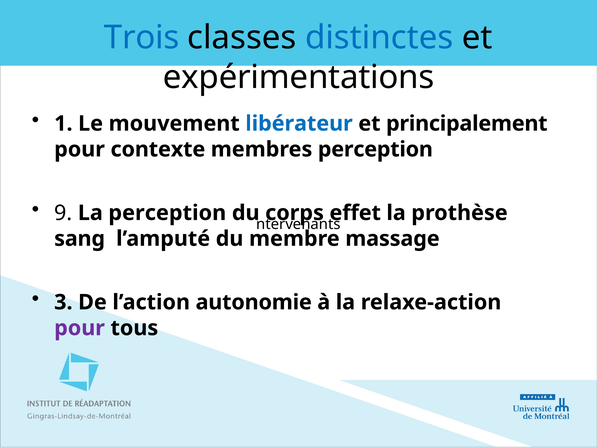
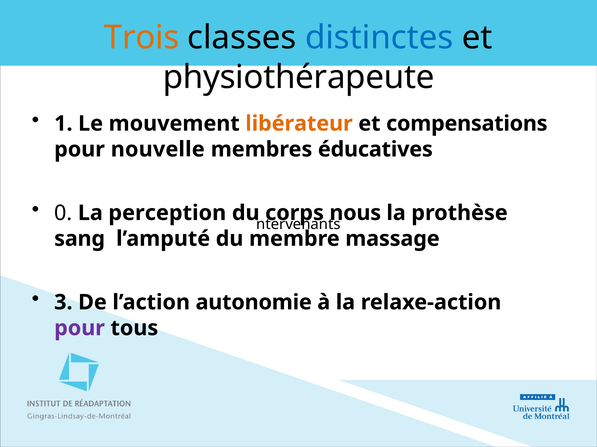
Trois colour: blue -> orange (142, 38)
expérimentations: expérimentations -> physiothérapeute (299, 77)
libérateur colour: blue -> orange (299, 124)
principalement: principalement -> compensations (467, 124)
contexte: contexte -> nouvelle (158, 150)
membres perception: perception -> éducatives (375, 150)
9: 9 -> 0 (63, 213)
effet: effet -> nous (355, 213)
